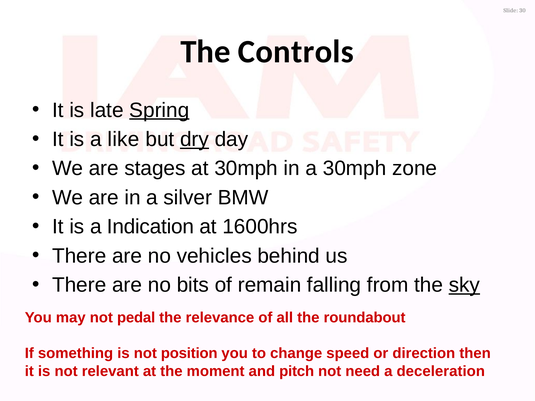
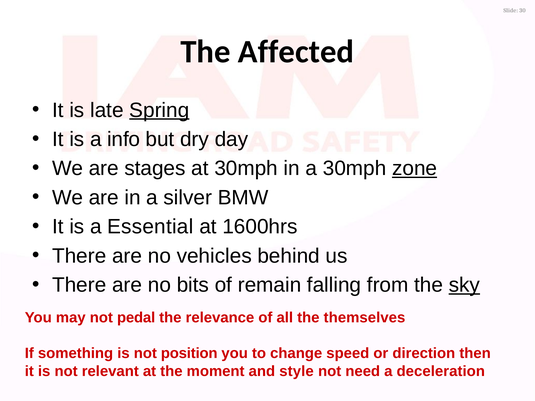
Controls: Controls -> Affected (296, 52)
like: like -> info (124, 139)
dry underline: present -> none (195, 139)
zone underline: none -> present (415, 169)
Indication: Indication -> Essential (150, 227)
roundabout: roundabout -> themselves (364, 318)
pitch: pitch -> style (297, 371)
